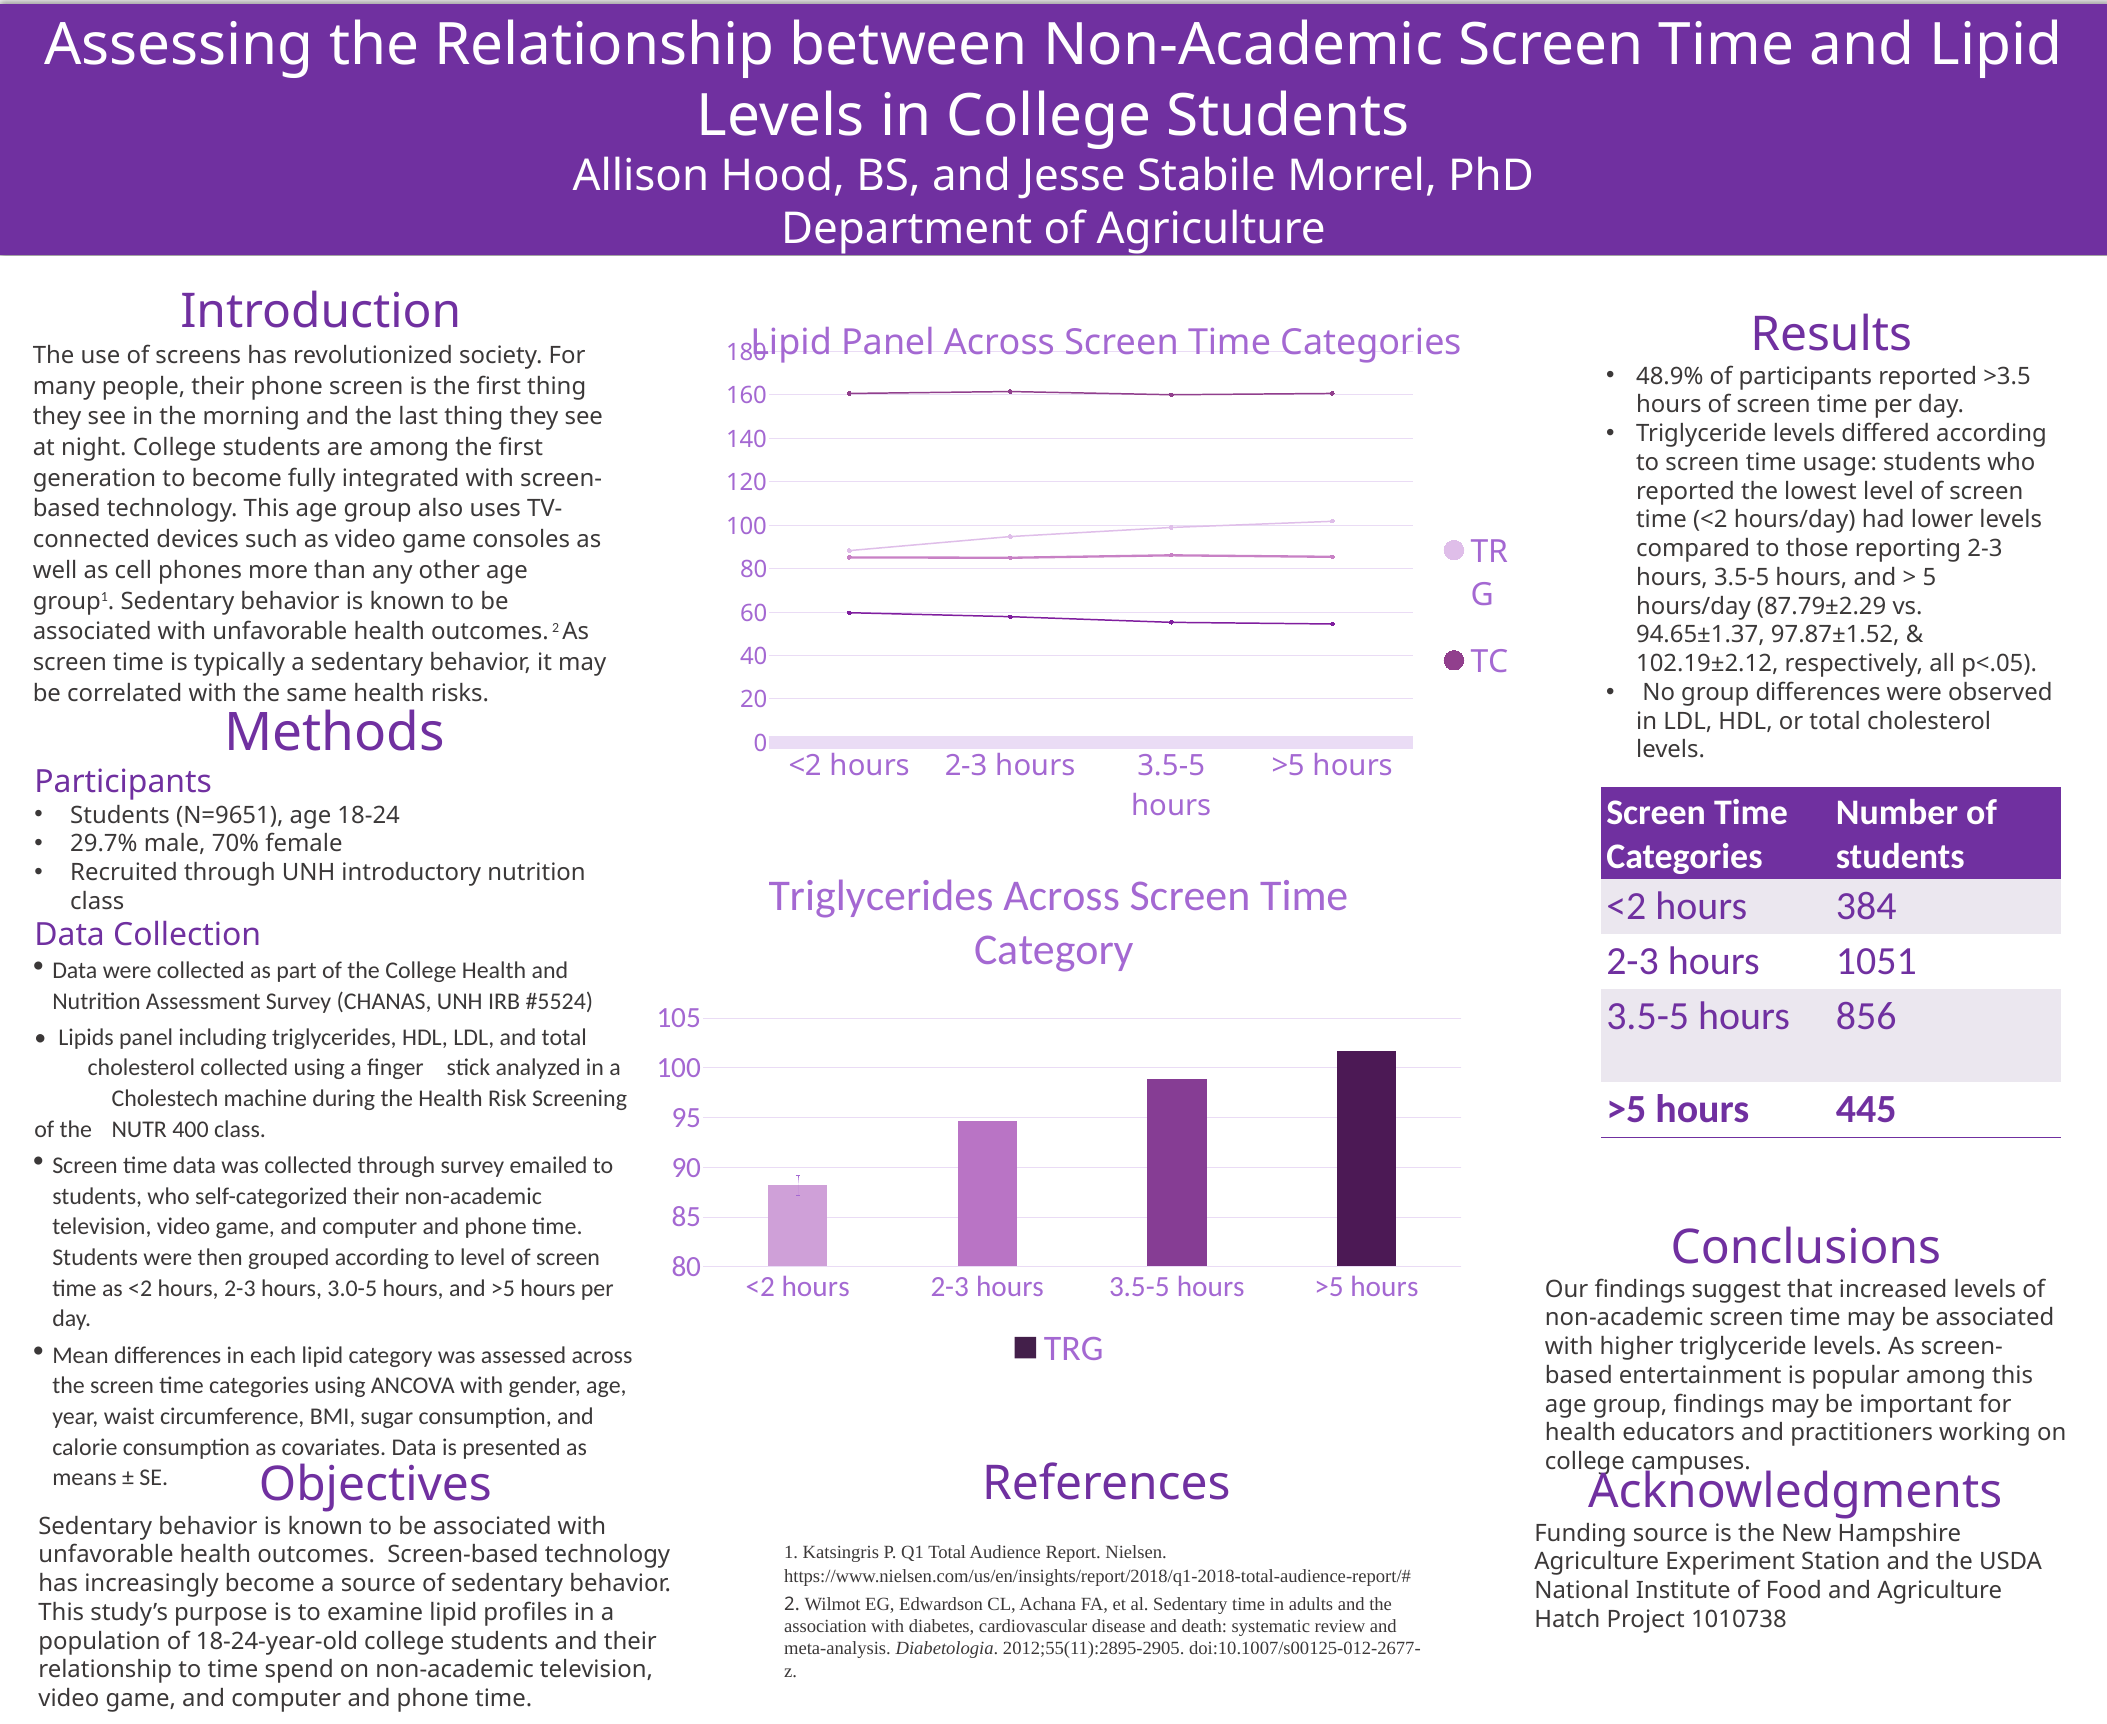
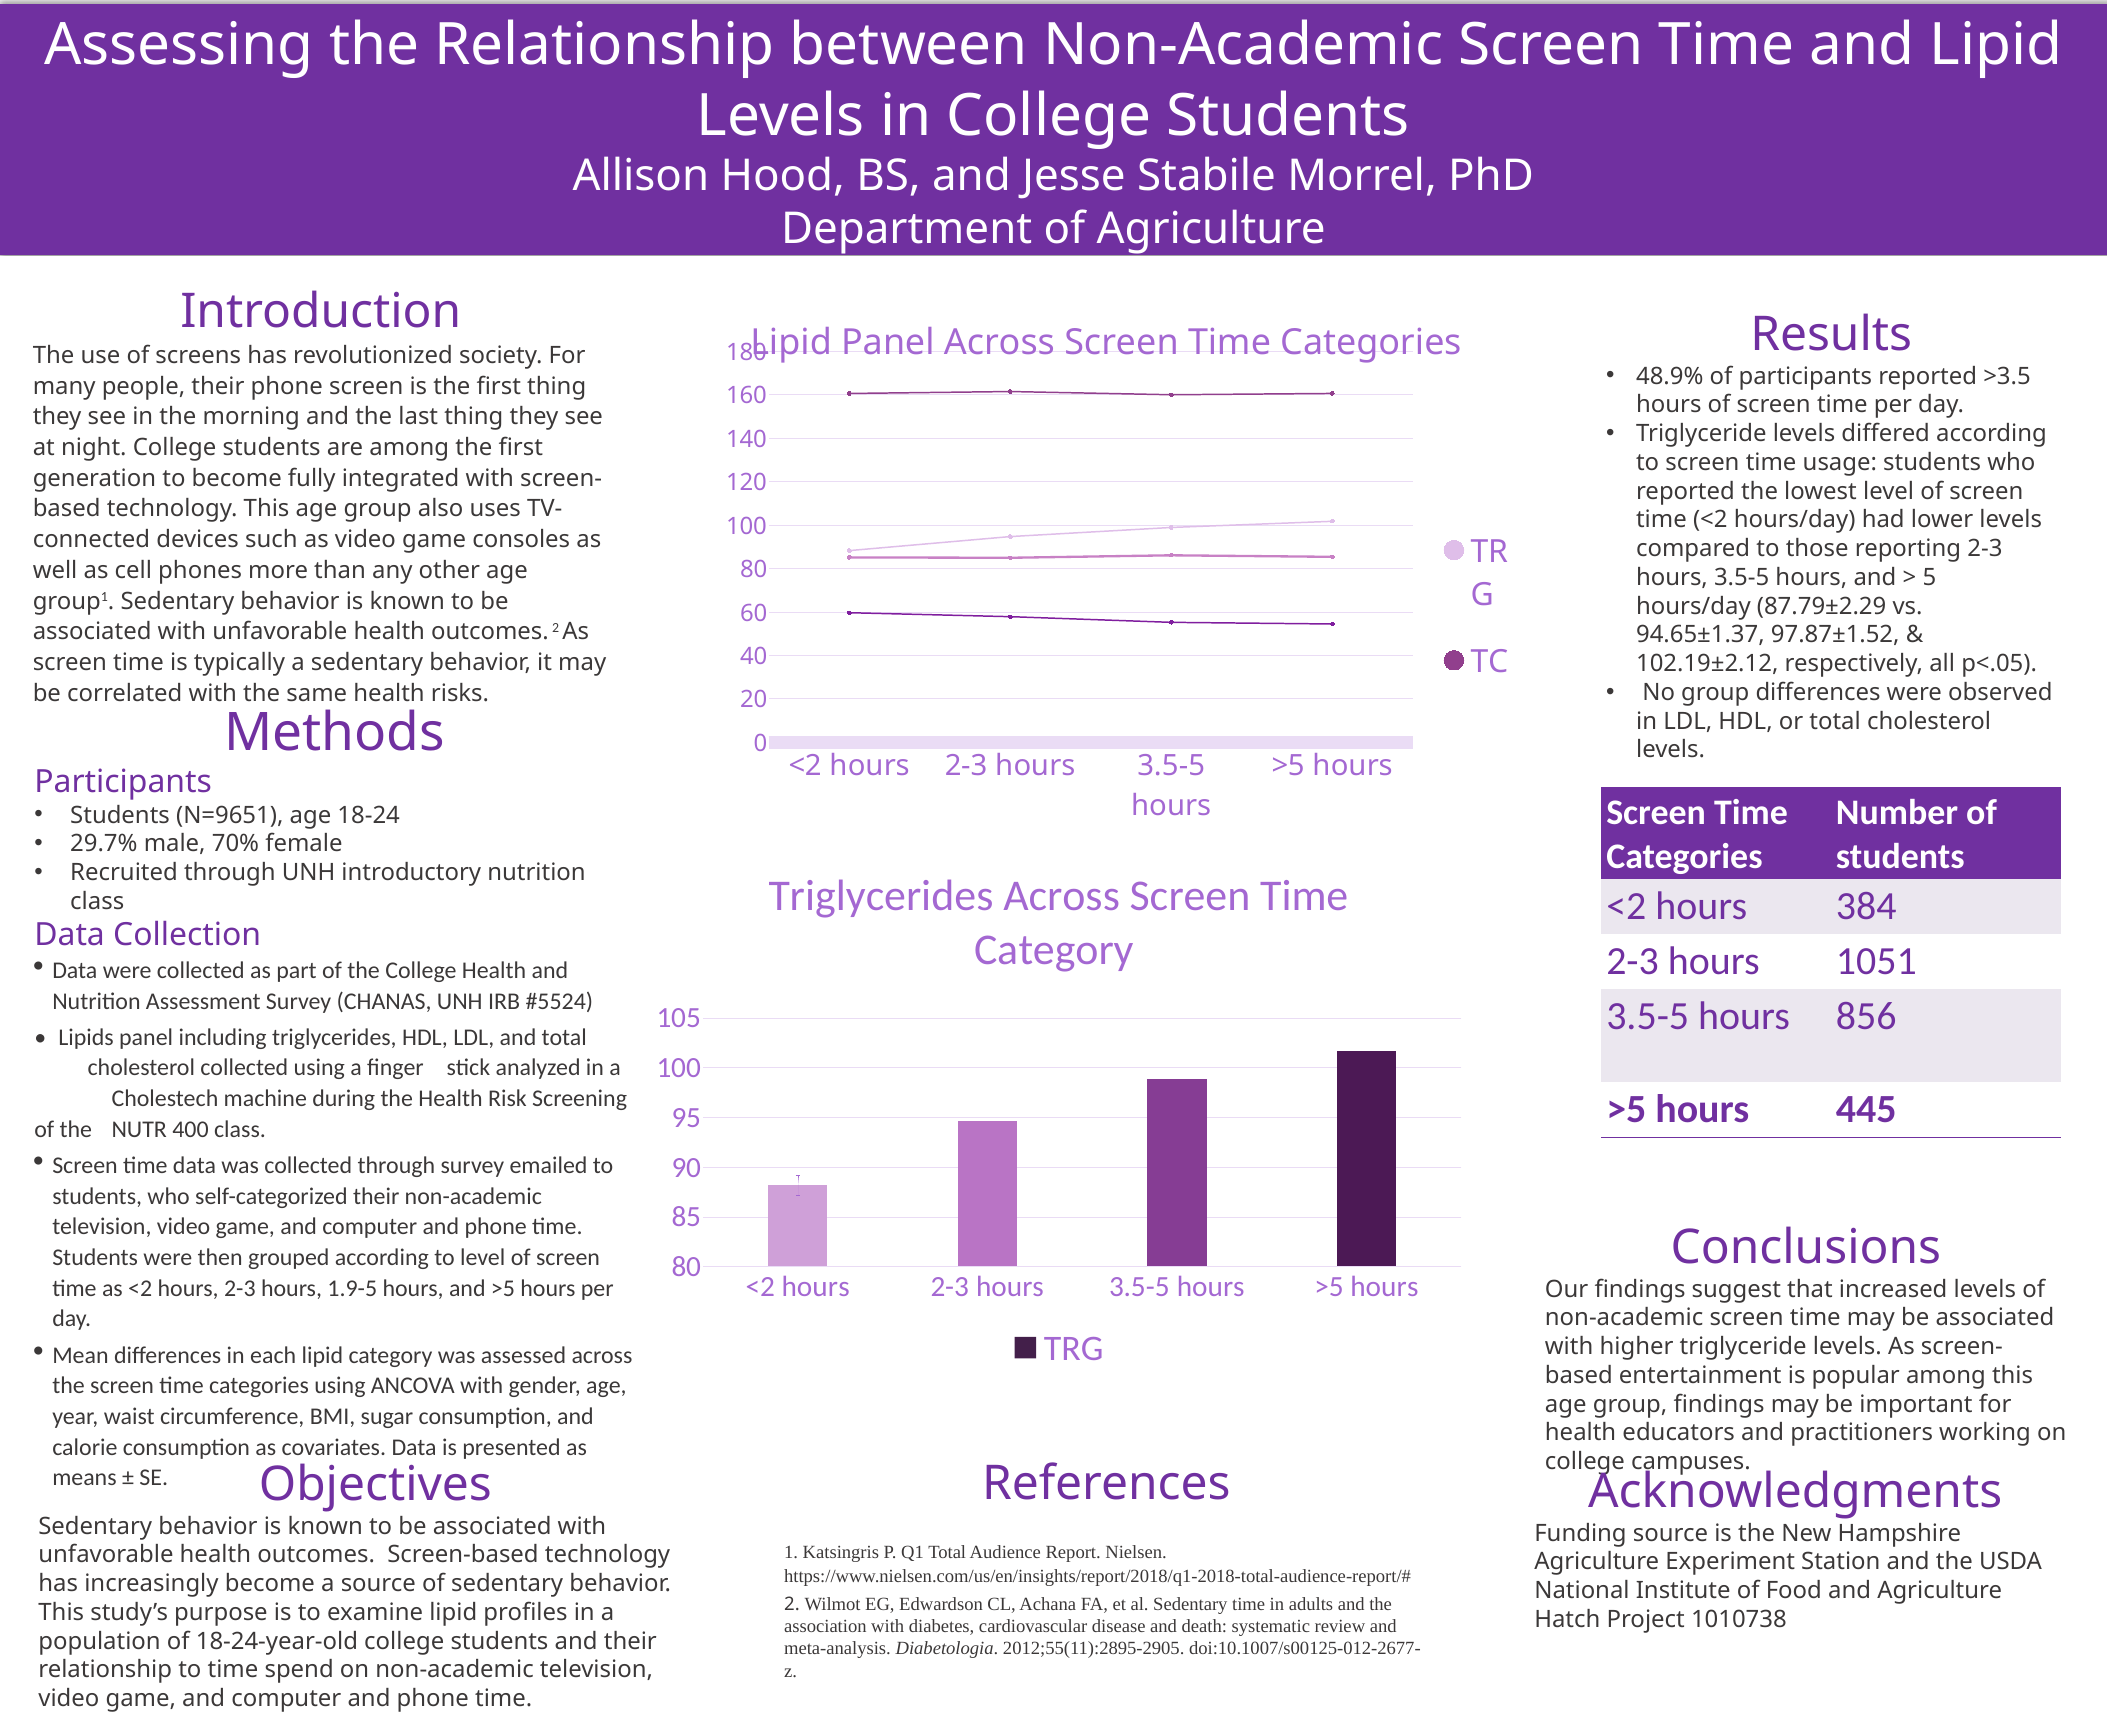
3.0-5: 3.0-5 -> 1.9-5 (352, 1288)
